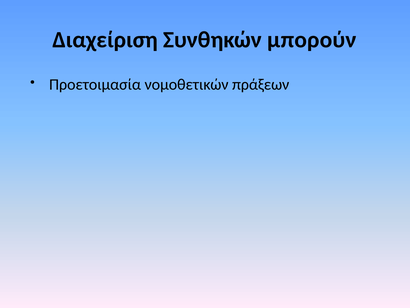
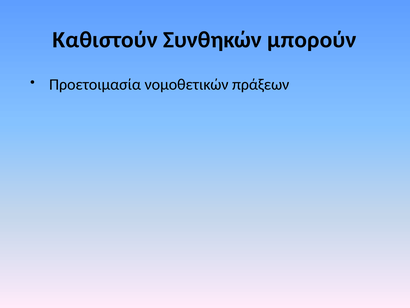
Διαχείριση: Διαχείριση -> Καθιστούν (105, 40)
